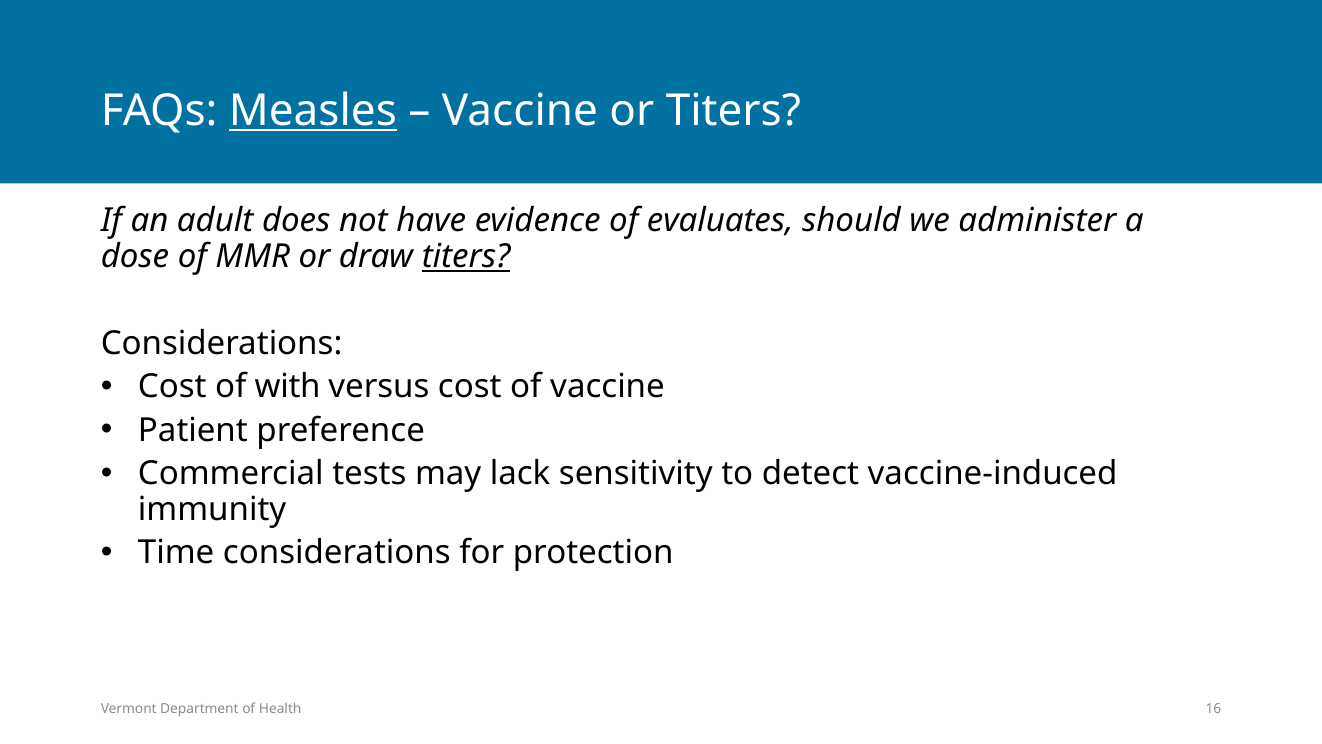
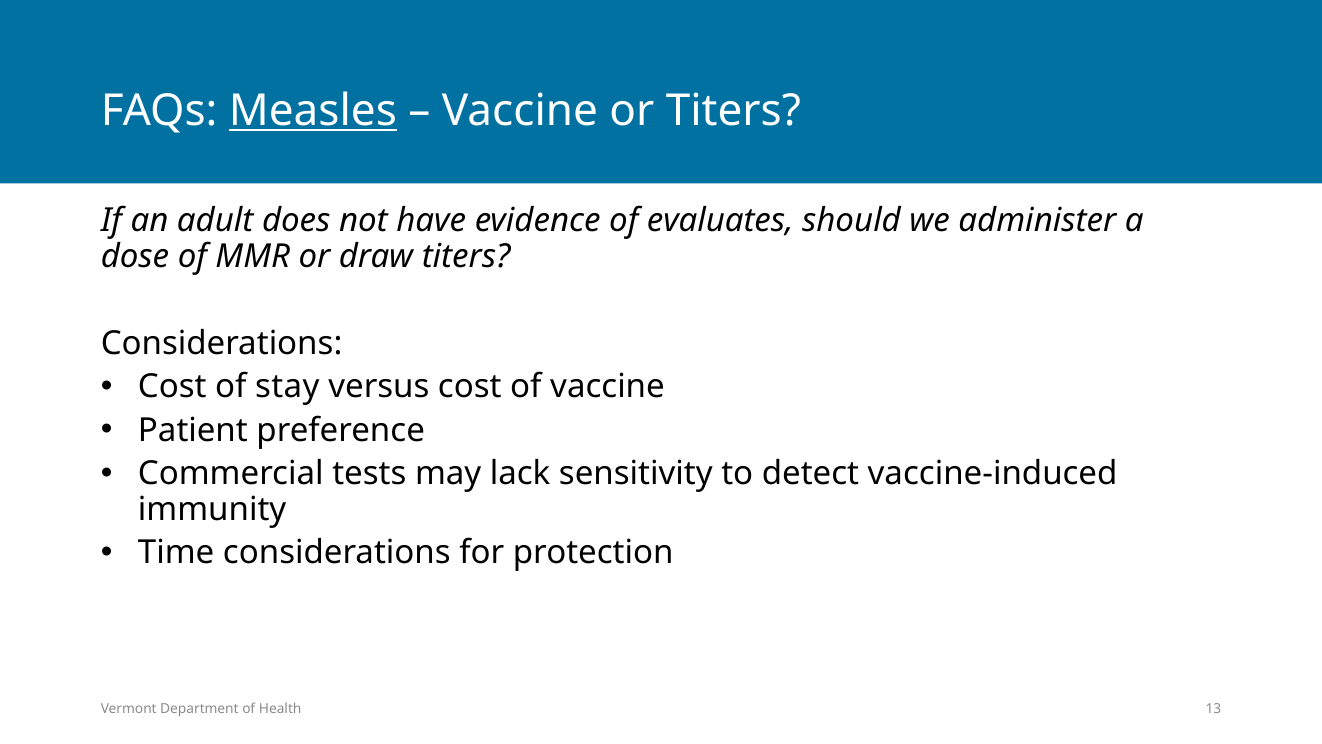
titers underline: present -> none (466, 256)
with: with -> stay (287, 387)
16: 16 -> 13 (1213, 709)
